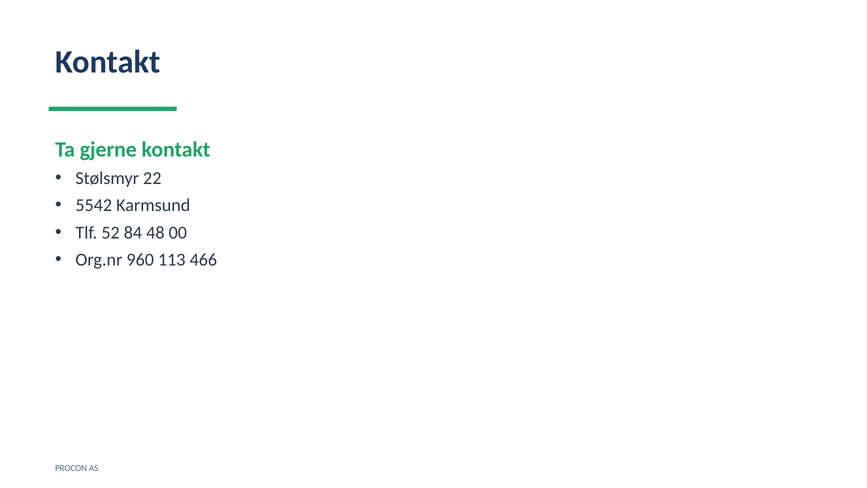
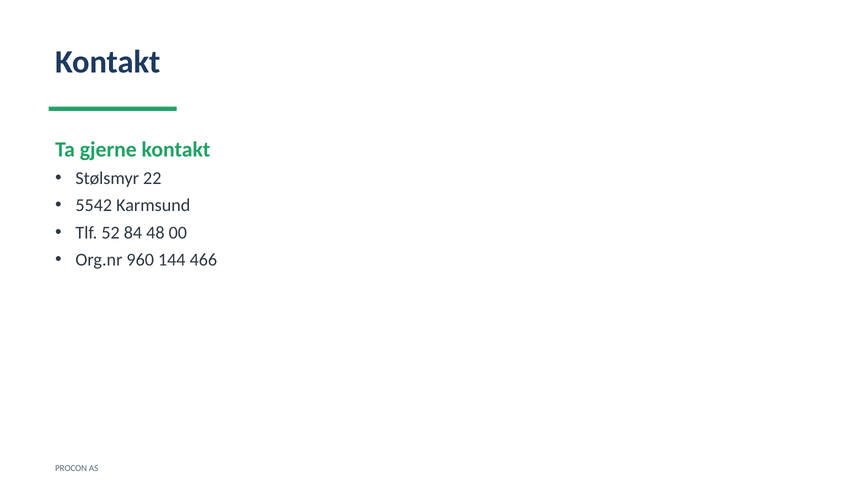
113: 113 -> 144 (172, 260)
